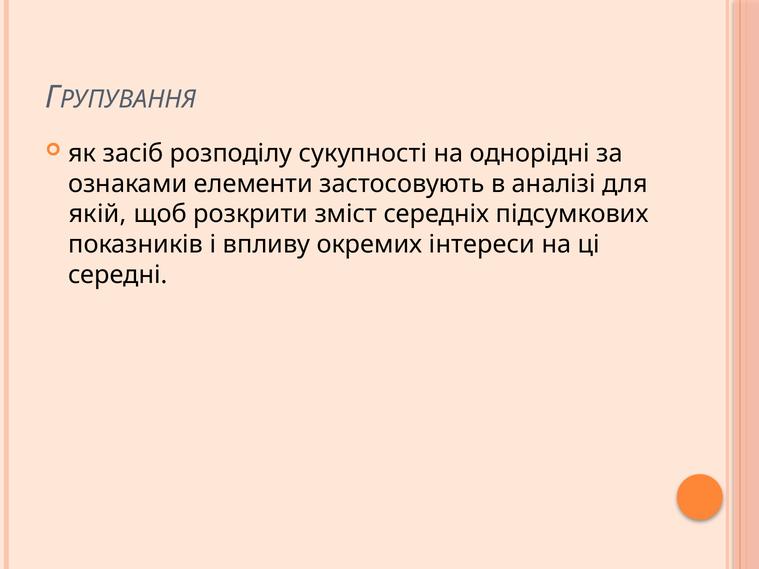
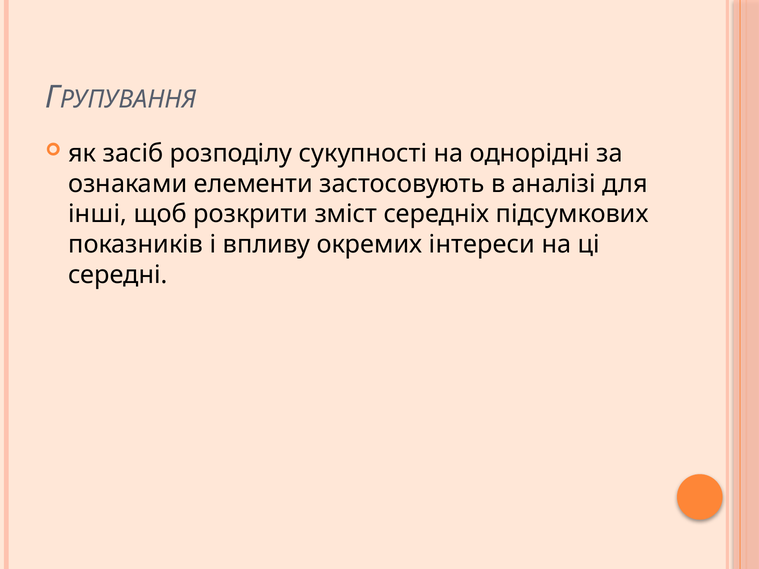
якій: якій -> інші (98, 214)
